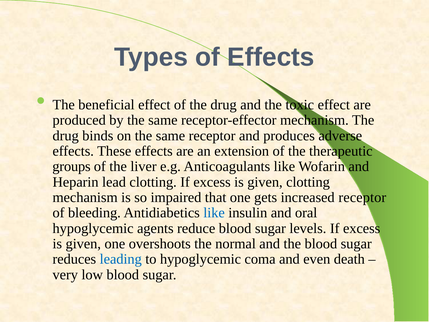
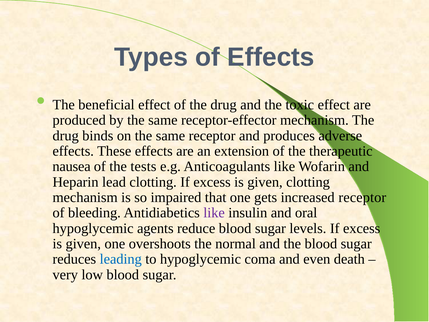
groups: groups -> nausea (72, 166)
liver: liver -> tests (143, 166)
like colour: blue -> purple (214, 213)
